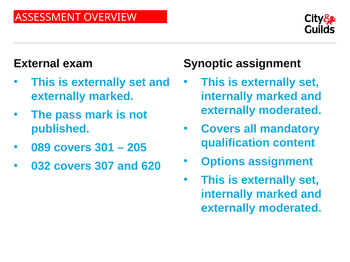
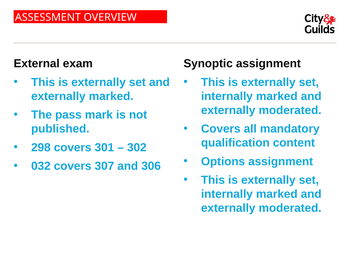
089: 089 -> 298 (41, 148)
205: 205 -> 302 (137, 148)
620: 620 -> 306 (151, 166)
